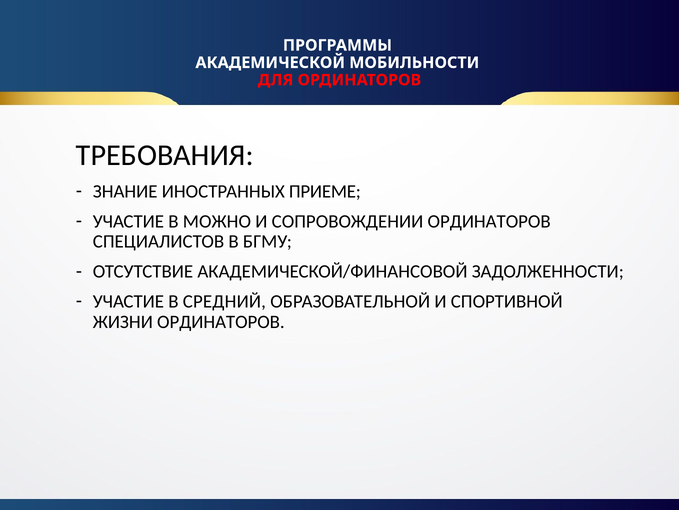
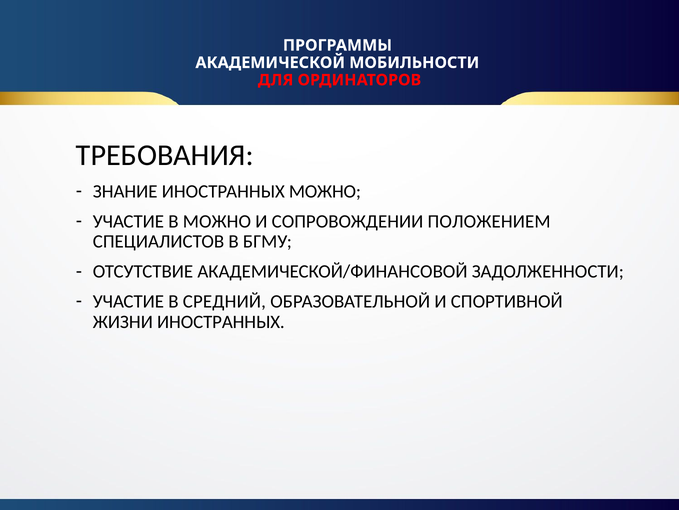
ИНОСТРАННЫХ ПРИЕМЕ: ПРИЕМЕ -> МОЖНО (325, 191)
СОПРОВОЖДЕНИИ ОРДИНАТОРОВ: ОРДИНАТОРОВ -> ПОЛОЖЕНИЕМ (489, 221)
ЖИЗНИ ОРДИНАТОРОВ: ОРДИНАТОРОВ -> ИНОСТРАННЫХ (221, 321)
